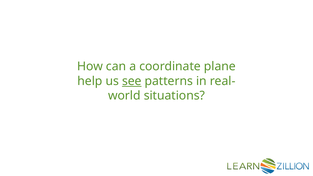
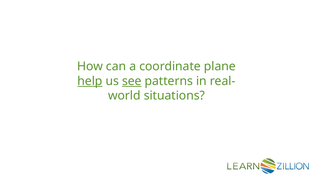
help underline: none -> present (90, 81)
